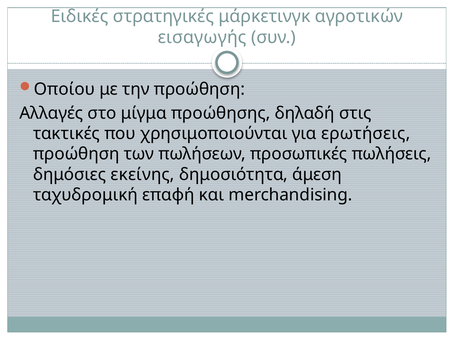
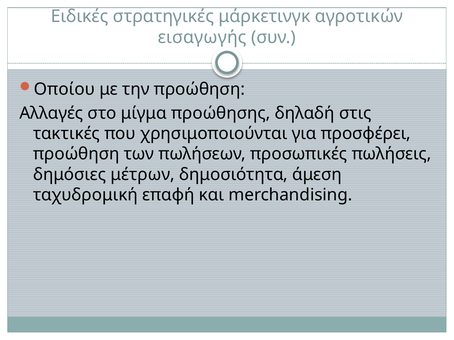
ερωτήσεις: ερωτήσεις -> προσφέρει (366, 134)
εκείνης: εκείνης -> μέτρων (143, 175)
